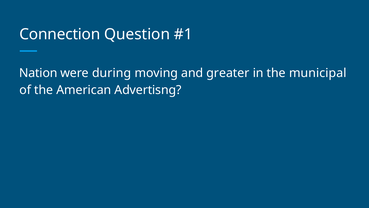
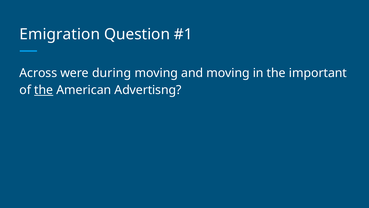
Connection: Connection -> Emigration (60, 34)
Nation: Nation -> Across (38, 73)
and greater: greater -> moving (228, 73)
municipal: municipal -> important (318, 73)
the underline: none -> present (44, 90)
